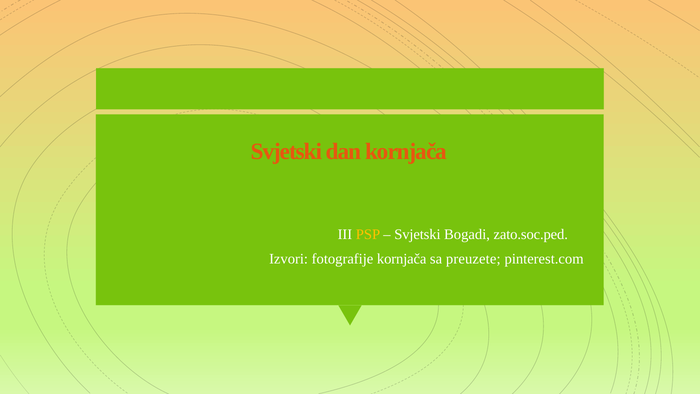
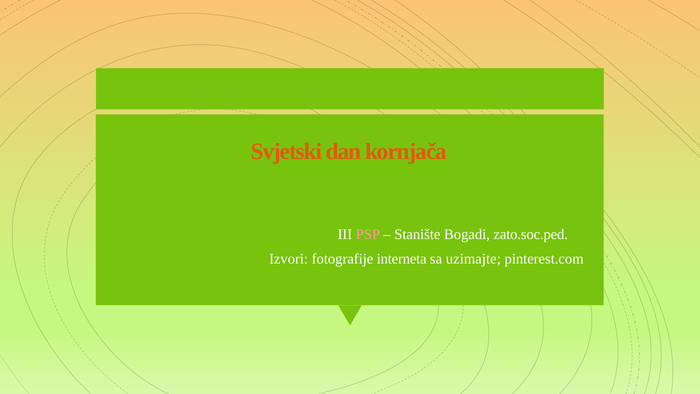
PSP colour: yellow -> pink (368, 234)
Svjetski: Svjetski -> Stanište (417, 234)
fotografije kornjača: kornjača -> interneta (402, 259)
preuzete: preuzete -> uzimajte (473, 259)
